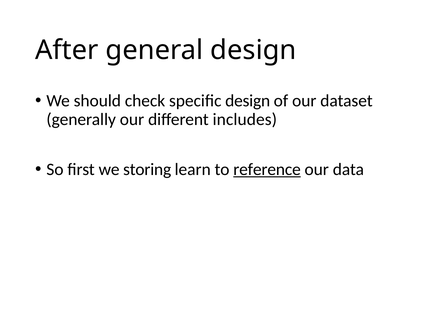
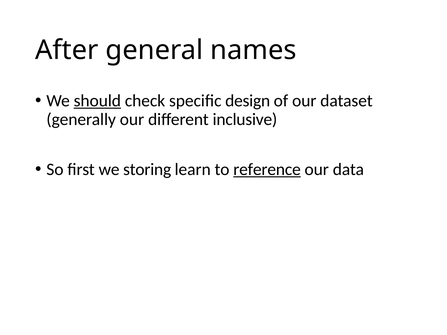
general design: design -> names (253, 50)
should underline: none -> present (97, 101)
includes: includes -> inclusive (245, 120)
